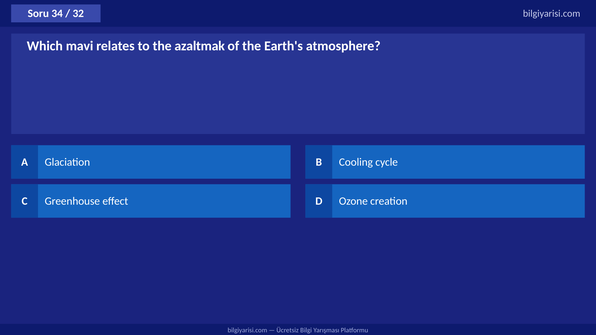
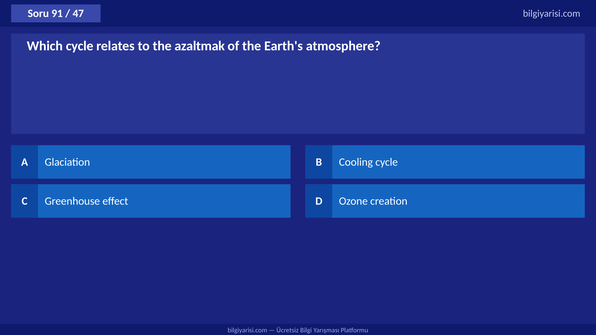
34: 34 -> 91 (57, 14)
32: 32 -> 47 (78, 14)
Which mavi: mavi -> cycle (80, 46)
